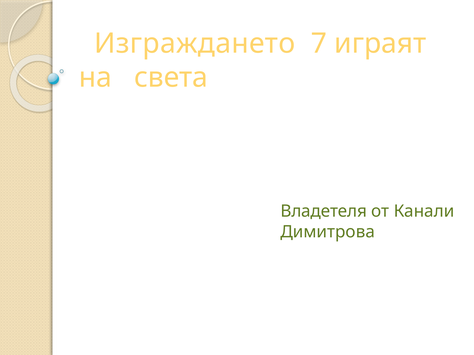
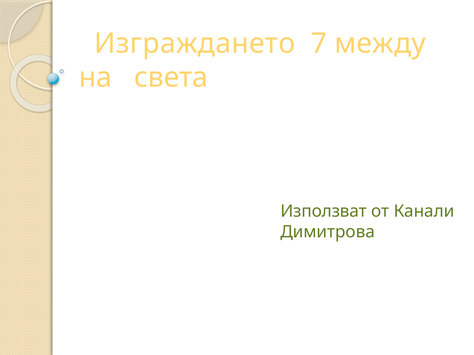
играят: играят -> между (380, 44)
Владетеля: Владетеля -> Използват (324, 212)
